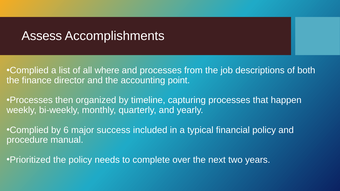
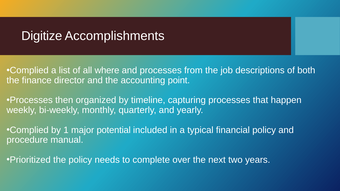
Assess: Assess -> Digitize (42, 36)
6: 6 -> 1 (66, 130)
success: success -> potential (114, 130)
